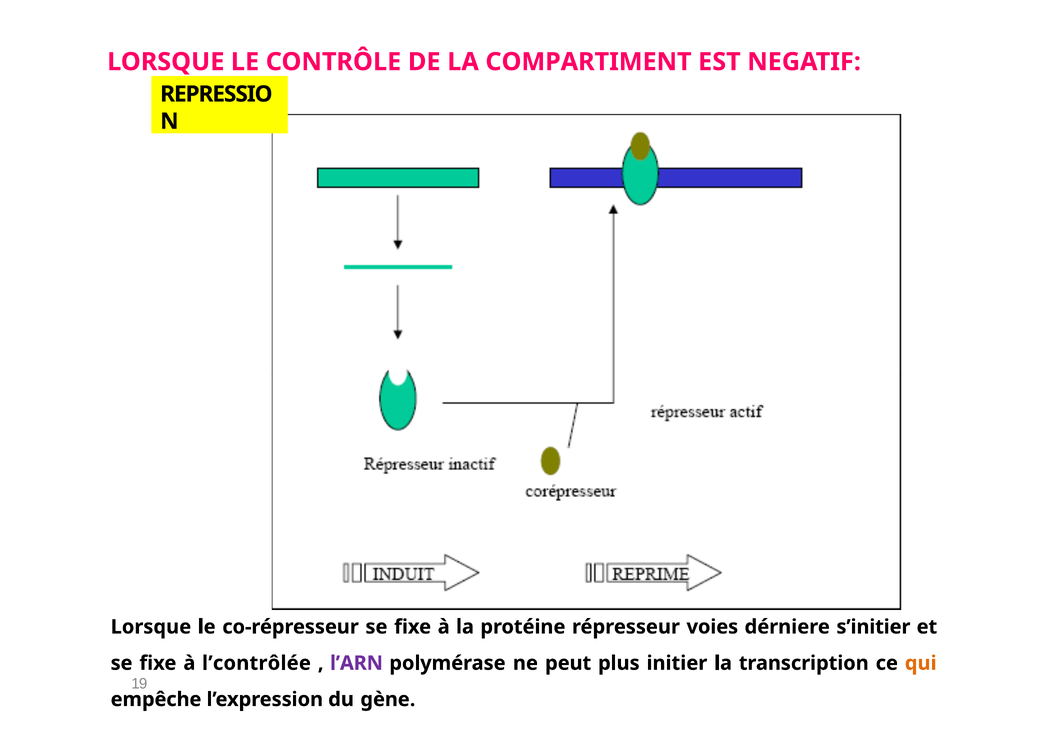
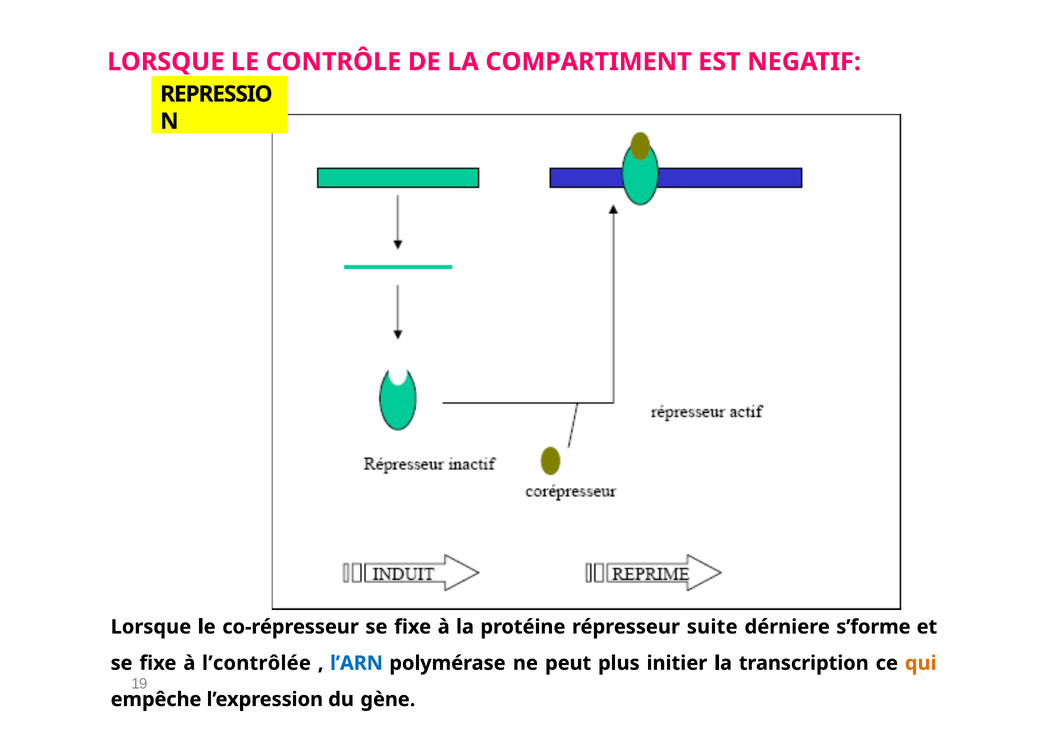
voies: voies -> suite (712, 627)
s’initier: s’initier -> s’forme (873, 627)
l’ARN colour: purple -> blue (356, 663)
